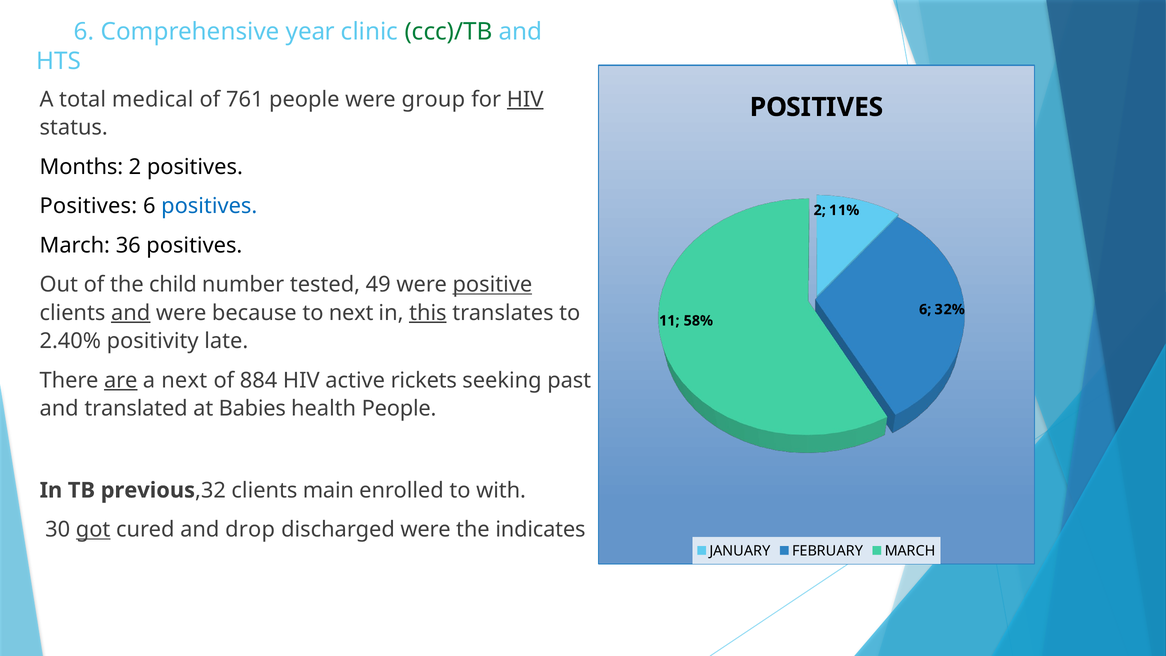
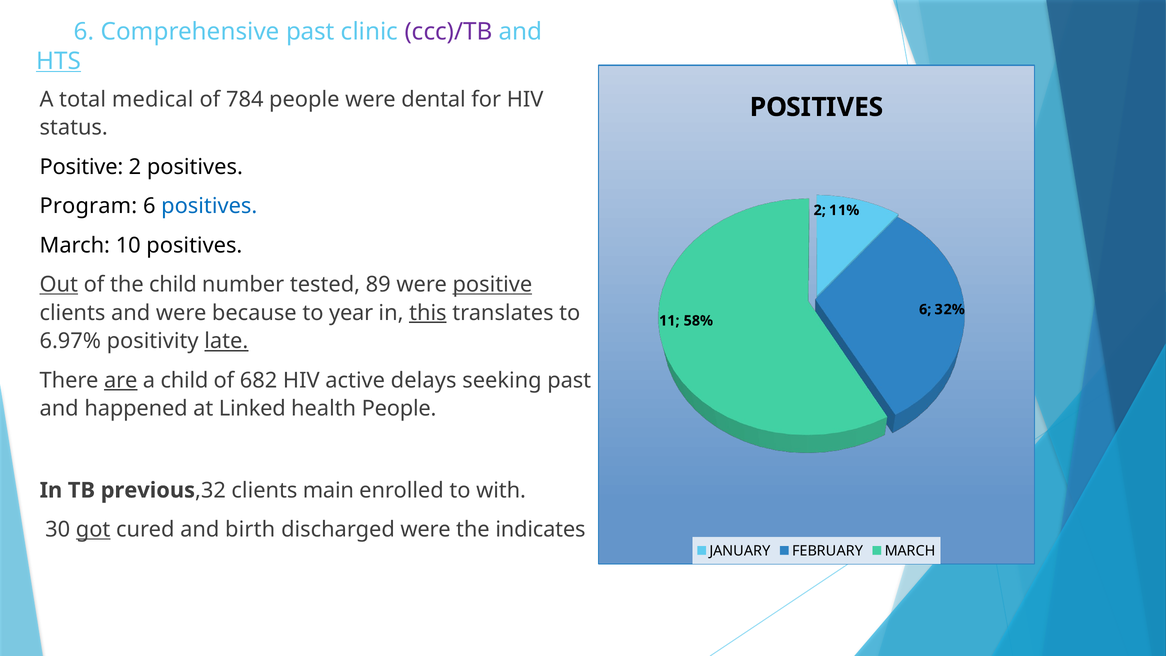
Comprehensive year: year -> past (310, 32)
ccc)/TB colour: green -> purple (449, 32)
HTS underline: none -> present (58, 61)
761: 761 -> 784 (245, 99)
group: group -> dental (434, 99)
HIV underline: present -> none (525, 99)
Months: Months -> Positive (81, 167)
Positives: Positives -> Program (88, 206)
36: 36 -> 10 (128, 245)
Out underline: none -> present (59, 285)
49: 49 -> 89 (378, 285)
and underline: present -> none (131, 313)
to next: next -> year (351, 313)
2.40%: 2.40% -> 6.97% (70, 341)
late underline: none -> present (226, 341)
a next: next -> child (184, 380)
884: 884 -> 682 (259, 380)
rickets: rickets -> delays (424, 380)
translated: translated -> happened (136, 409)
Babies: Babies -> Linked (252, 409)
drop: drop -> birth (250, 529)
